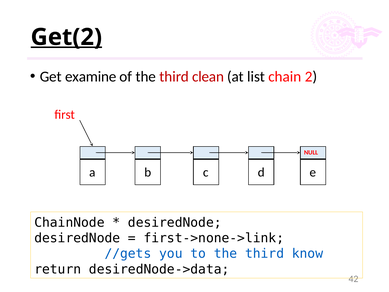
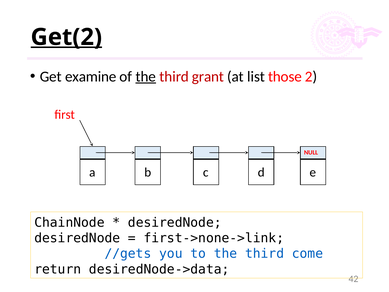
the underline: none -> present (146, 76)
clean: clean -> grant (208, 76)
chain: chain -> those (285, 76)
know: know -> come (307, 253)
